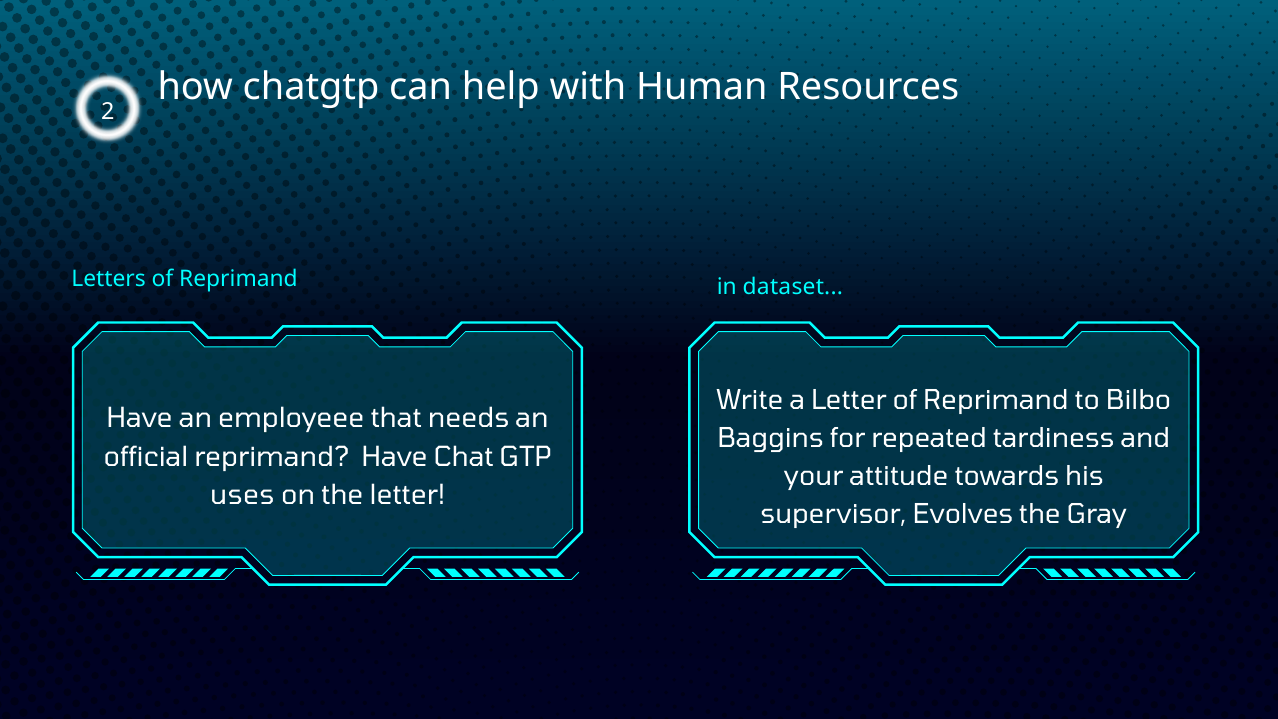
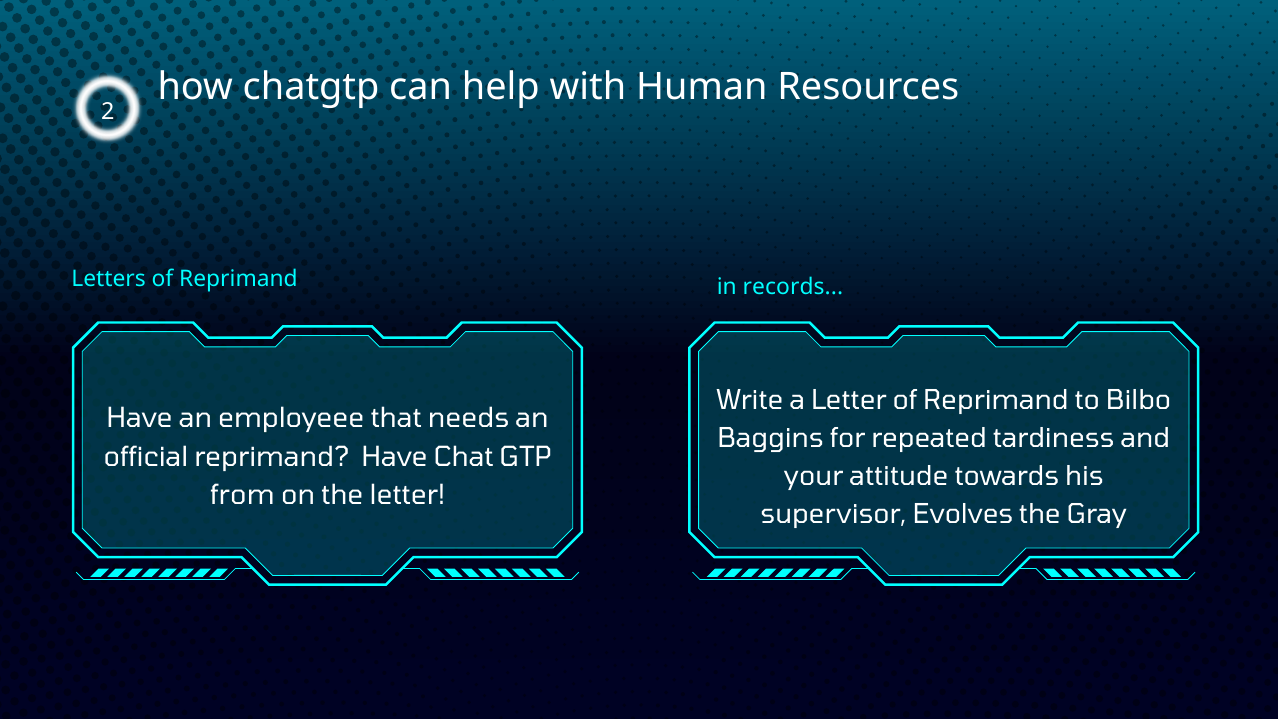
dataset: dataset -> records (793, 287)
uses: uses -> from (242, 496)
